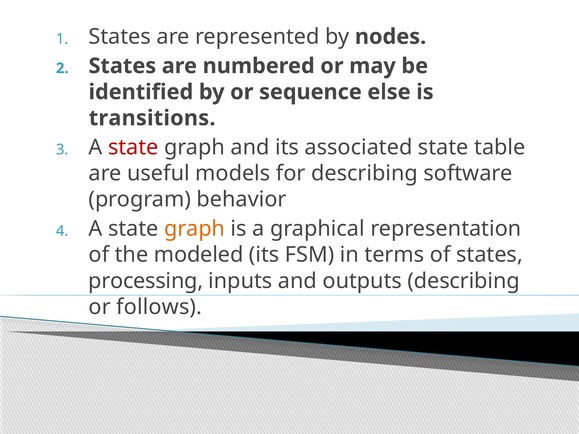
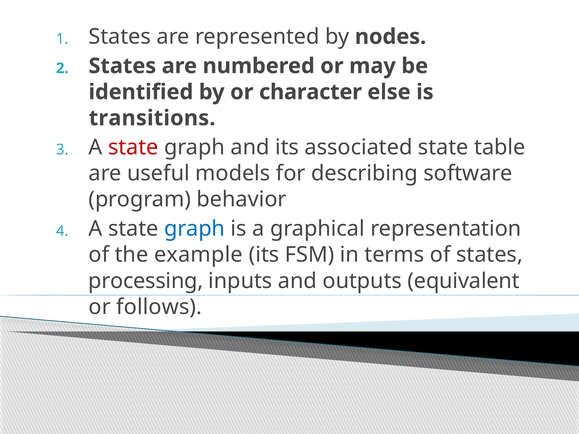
sequence: sequence -> character (310, 92)
graph colour: orange -> blue (195, 229)
modeled: modeled -> example (198, 255)
outputs describing: describing -> equivalent (464, 281)
